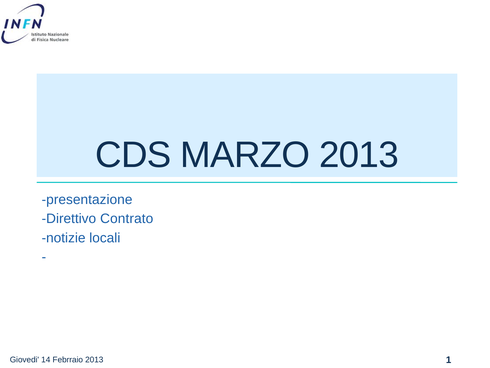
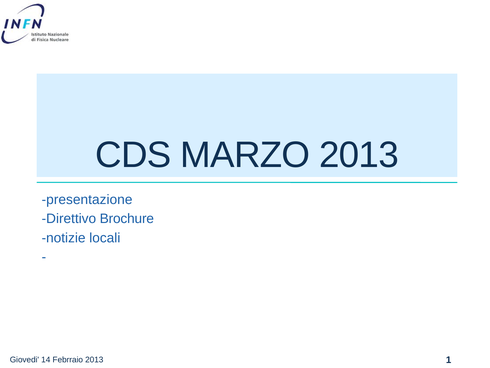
Contrato: Contrato -> Brochure (127, 219)
